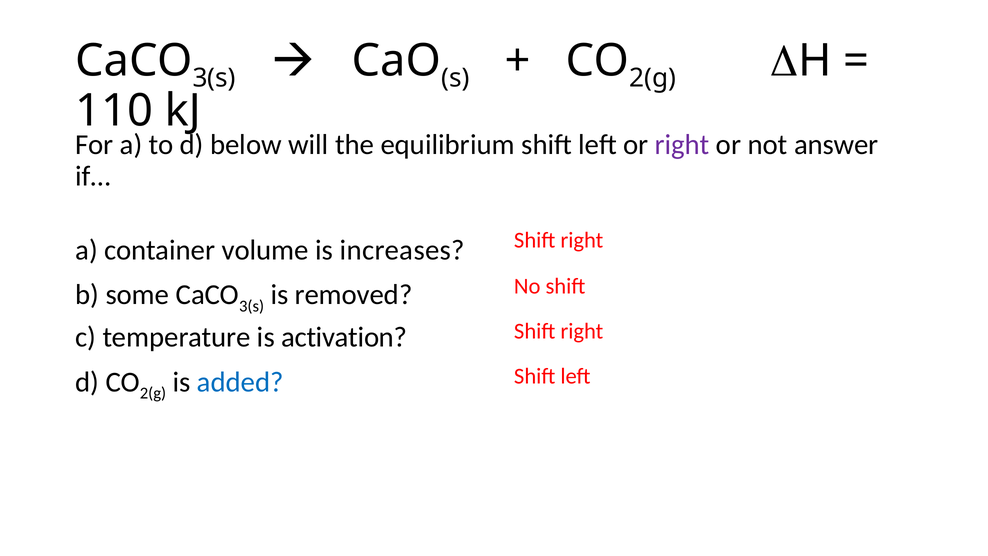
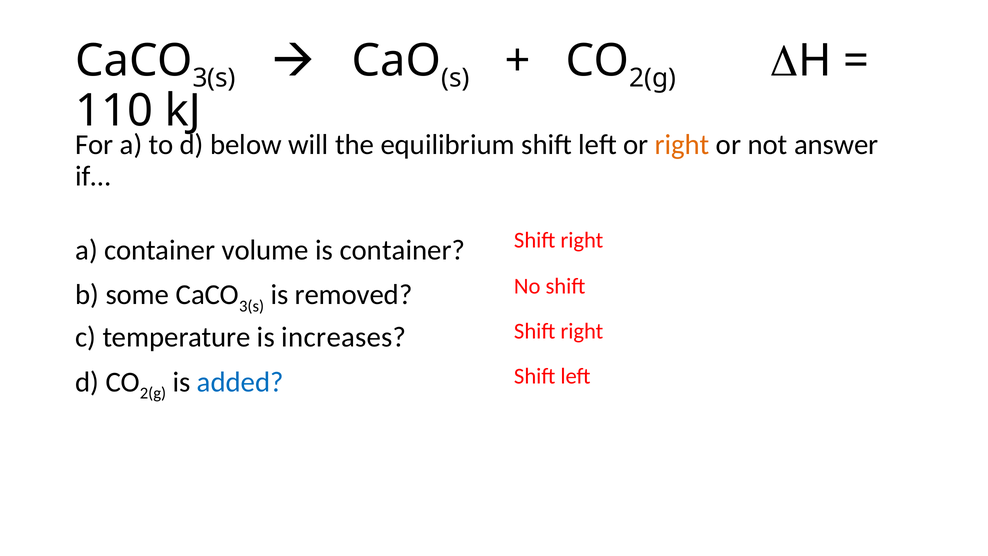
right colour: purple -> orange (682, 145)
is increases: increases -> container (402, 250)
activation: activation -> increases (344, 337)
